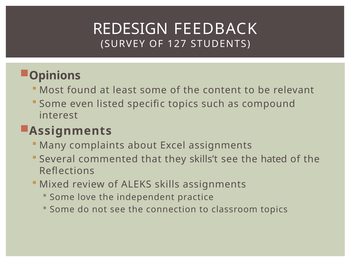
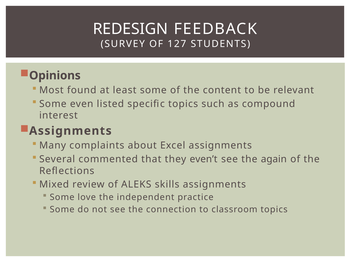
skills’t: skills’t -> even’t (204, 159)
hated: hated -> again (274, 159)
